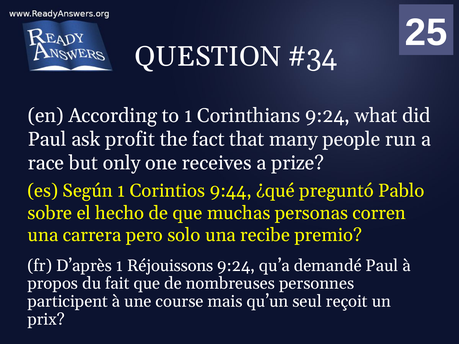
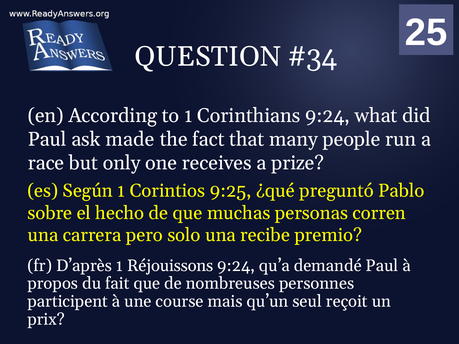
profit: profit -> made (130, 139)
9:44: 9:44 -> 9:25 (231, 191)
